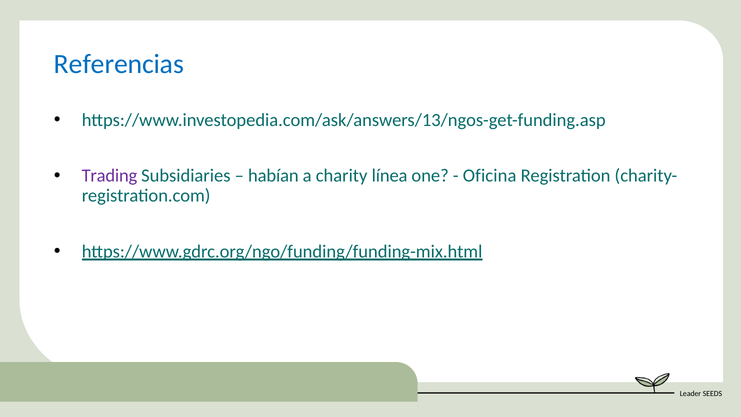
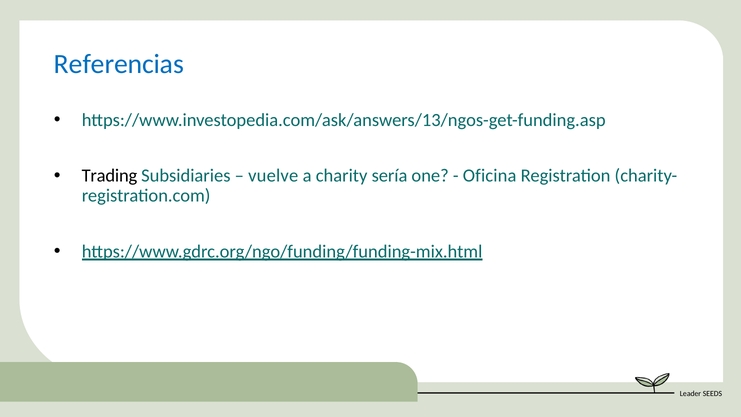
Trading colour: purple -> black (109, 176)
habían: habían -> vuelve (273, 176)
línea: línea -> sería (390, 176)
